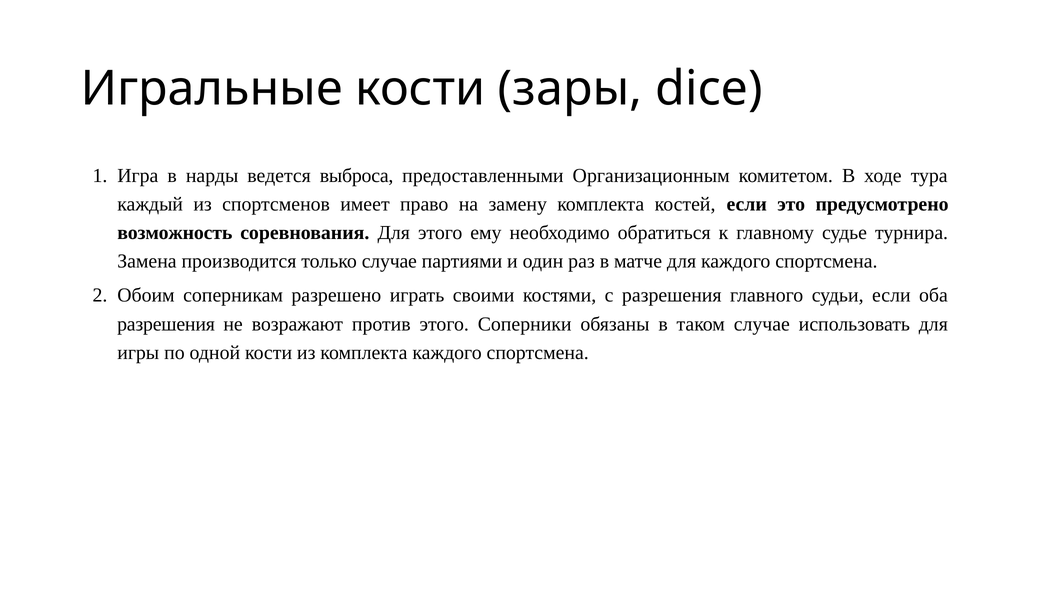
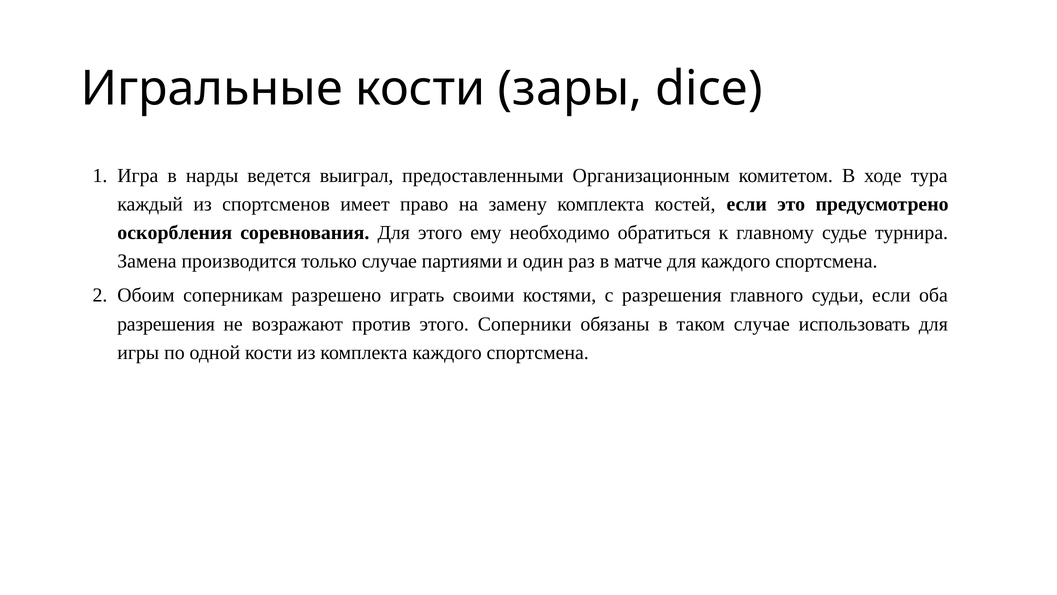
выброса: выброса -> выиграл (357, 176)
возможность: возможность -> оскорбления (175, 233)
